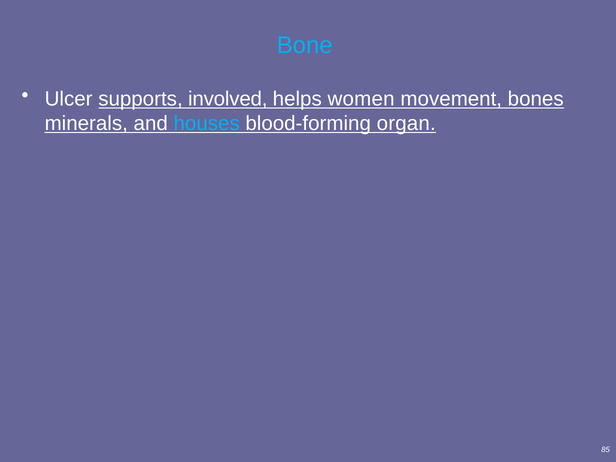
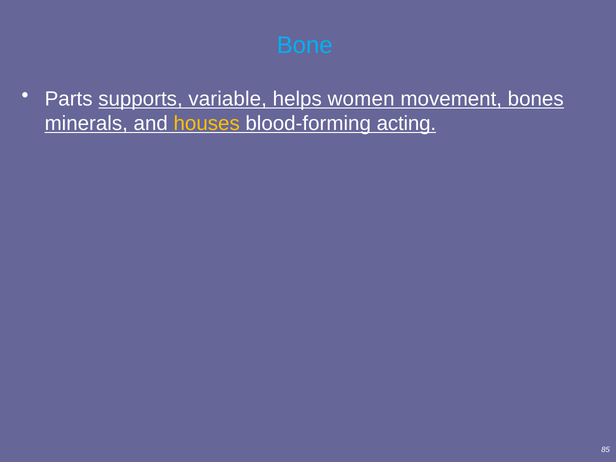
Ulcer: Ulcer -> Parts (69, 99)
involved: involved -> variable (228, 99)
houses colour: light blue -> yellow (207, 124)
organ: organ -> acting (406, 124)
